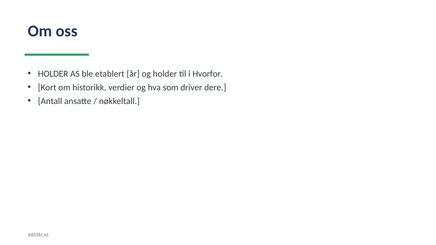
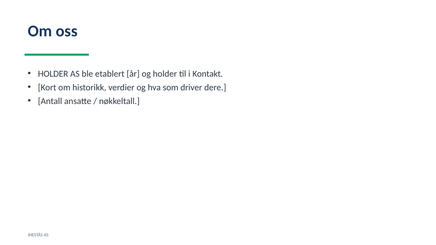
Hvorfor: Hvorfor -> Kontakt (208, 74)
